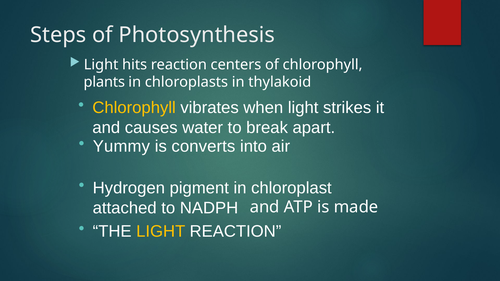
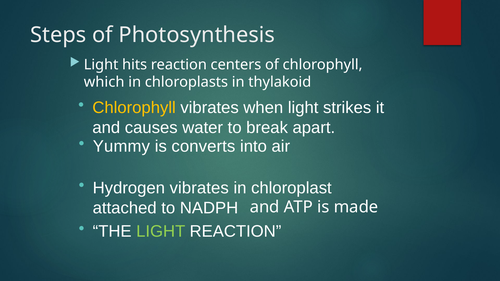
plants: plants -> which (104, 82)
Hydrogen pigment: pigment -> vibrates (199, 188)
LIGHT colour: yellow -> light green (161, 231)
